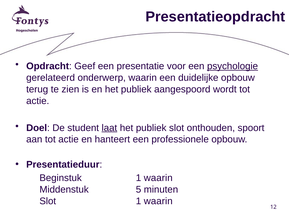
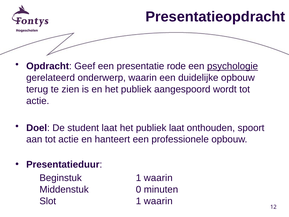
voor: voor -> rode (176, 66)
laat underline: present -> none (109, 128)
publiek slot: slot -> laat (177, 128)
5: 5 -> 0 (139, 189)
